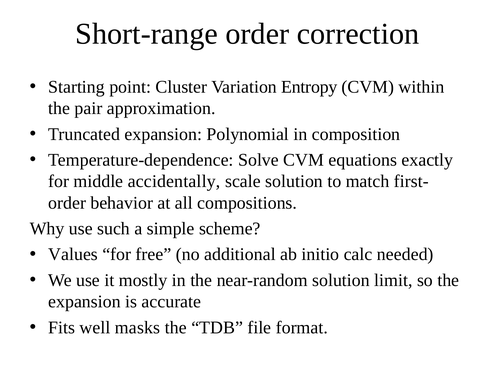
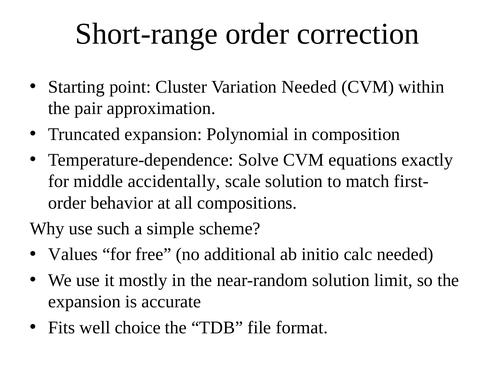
Variation Entropy: Entropy -> Needed (309, 87)
masks: masks -> choice (138, 328)
